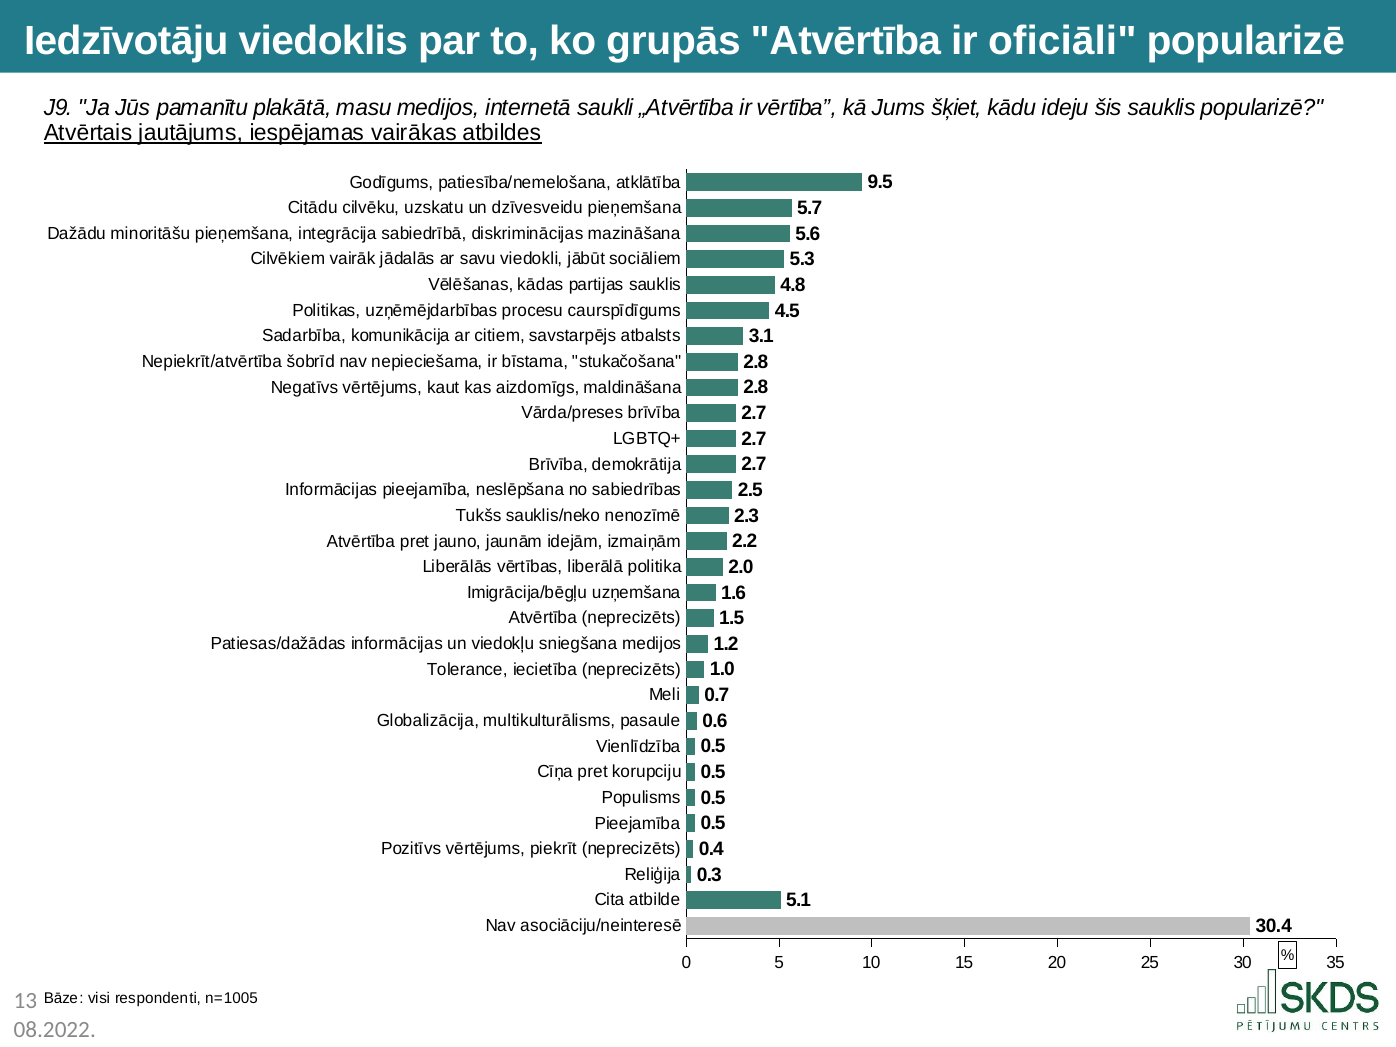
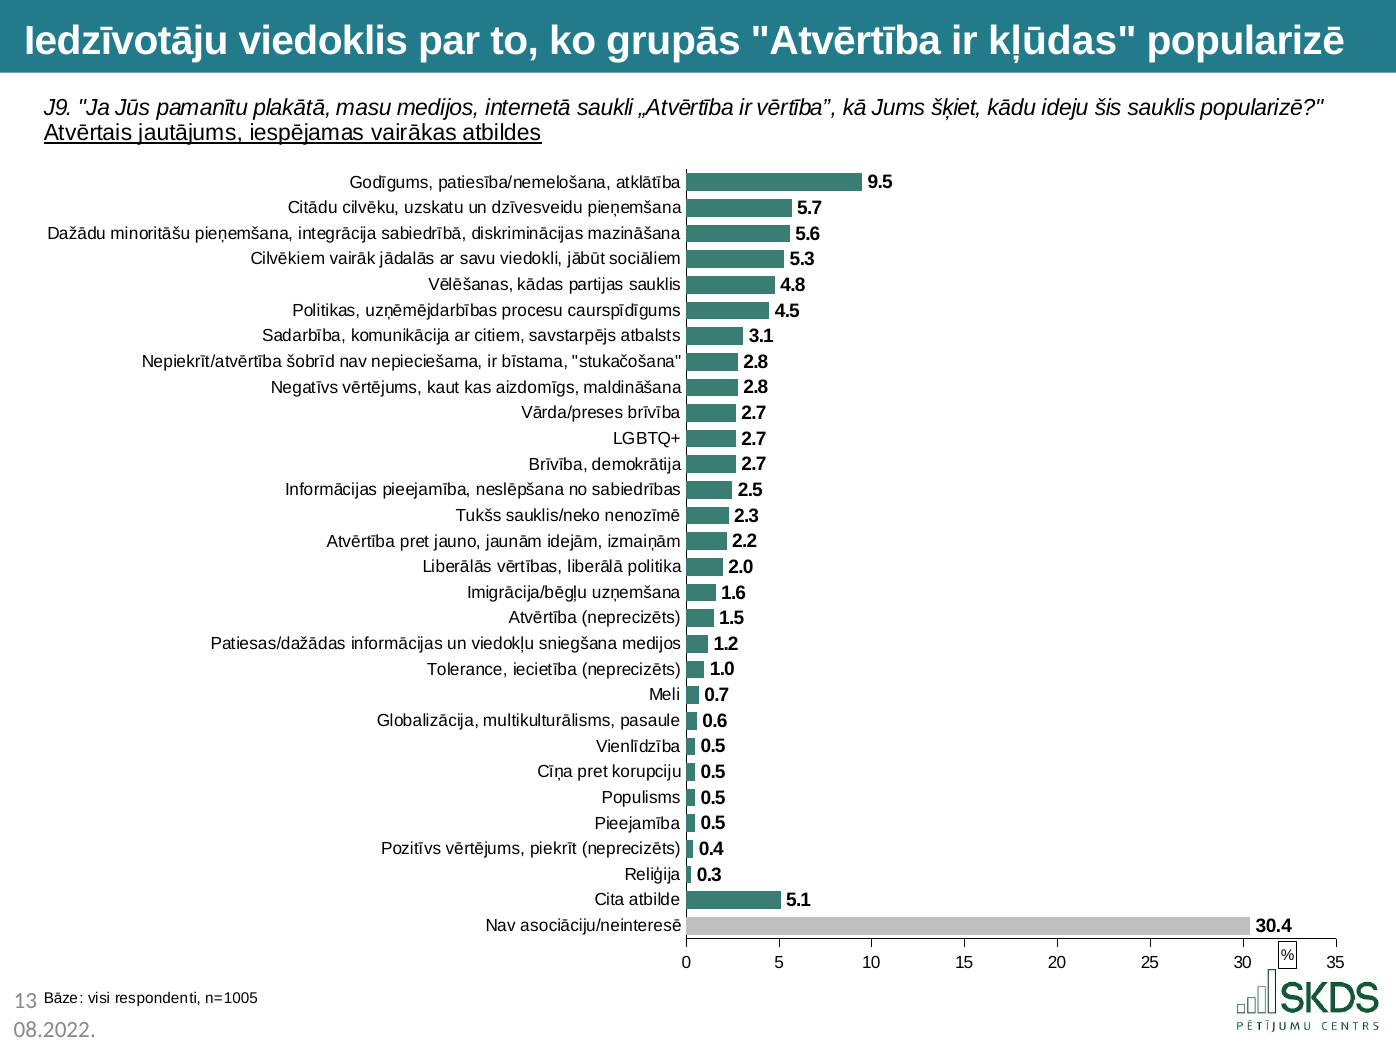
oficiāli: oficiāli -> kļūdas (1062, 42)
